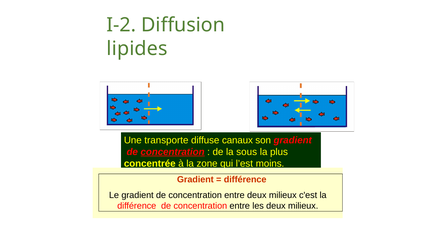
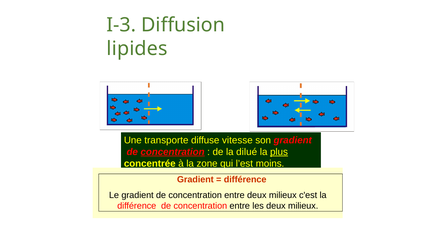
I-2: I-2 -> I-3 (121, 25)
canaux: canaux -> vitesse (237, 140)
sous: sous -> dilué (247, 152)
plus underline: none -> present (279, 152)
